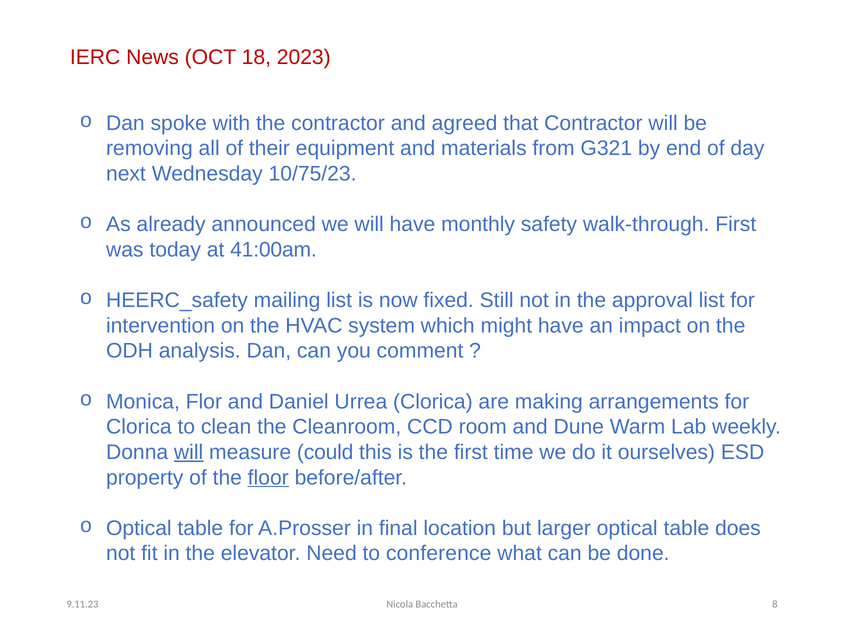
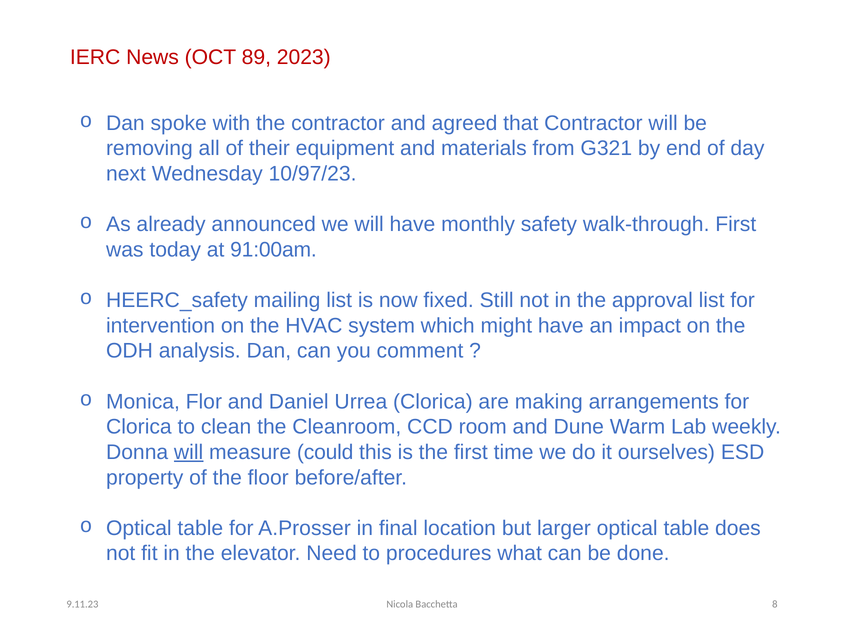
18: 18 -> 89 (256, 57)
10/75/23: 10/75/23 -> 10/97/23 (313, 174)
41:00am: 41:00am -> 91:00am (273, 250)
floor underline: present -> none (268, 478)
conference: conference -> procedures (439, 553)
